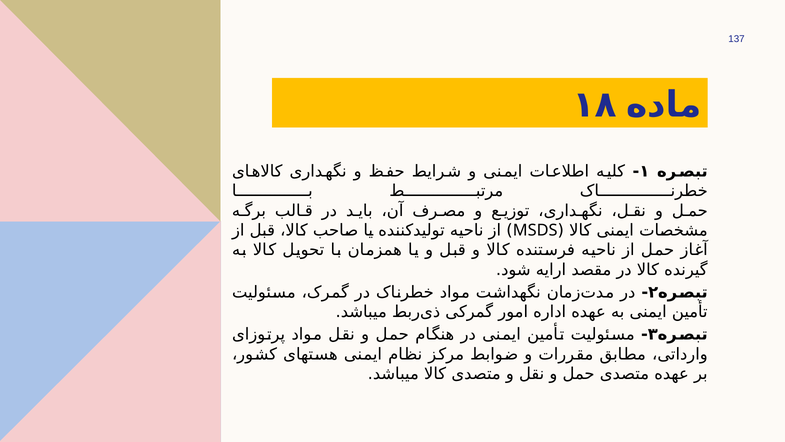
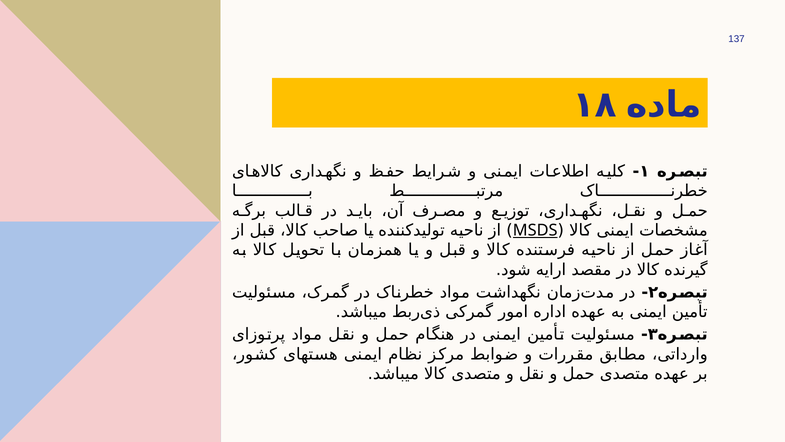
MSDS underline: none -> present (535, 230)
